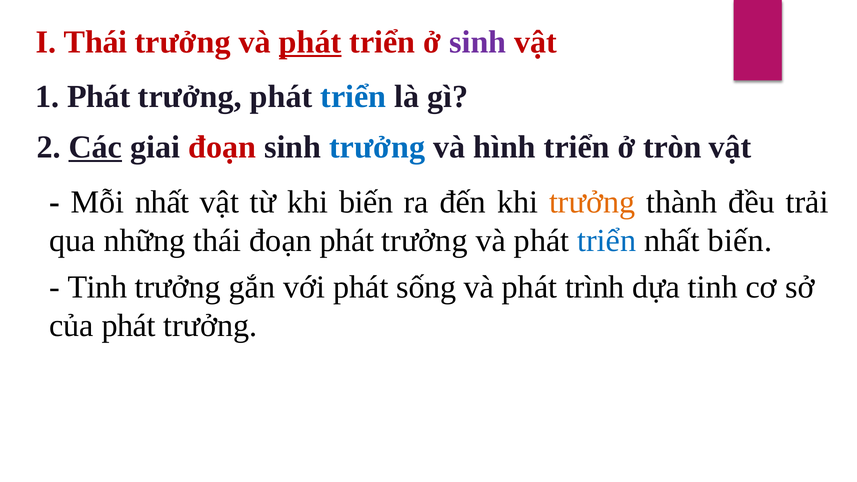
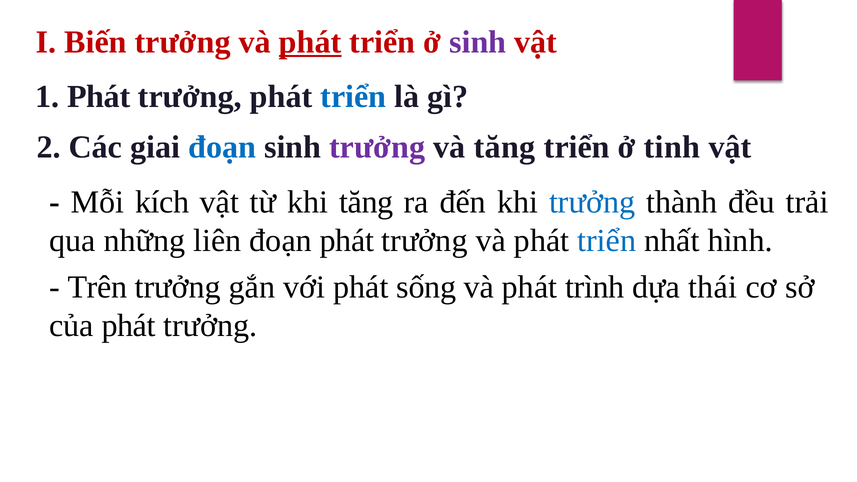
I Thái: Thái -> Biến (95, 42)
Các underline: present -> none (95, 147)
đoạn colour: red -> blue (222, 147)
trưởng colour: blue -> purple (377, 147)
và hình: hình -> tăng (504, 147)
tròn: tròn -> tinh (672, 147)
Mỗi nhất: nhất -> kích (162, 202)
khi biến: biến -> tăng (366, 202)
trưởng colour: orange -> blue (592, 202)
những thái: thái -> liên (217, 241)
nhất biến: biến -> hình (740, 241)
Tinh: Tinh -> Trên (97, 287)
dựa tinh: tinh -> thái (713, 287)
